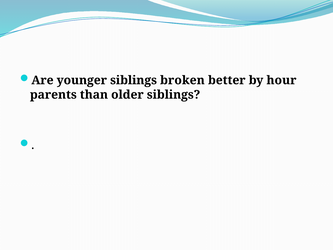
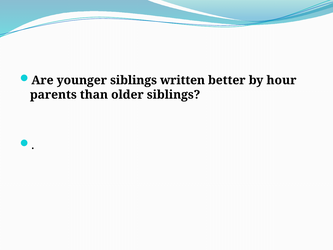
broken: broken -> written (183, 80)
